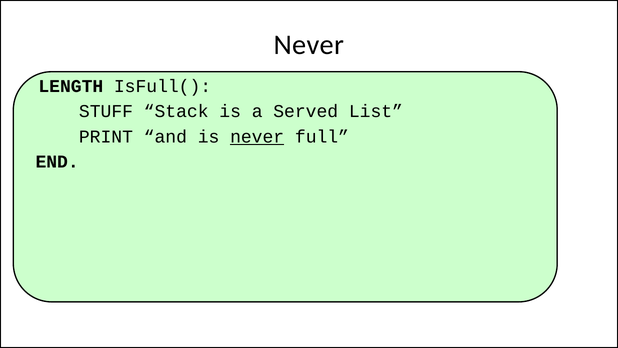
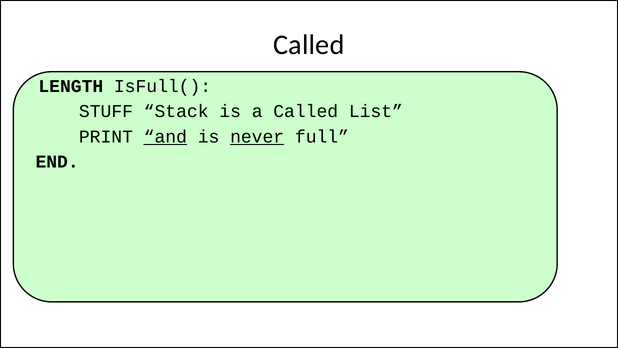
Never: Never -> Called (309, 45)
a Served: Served -> Called (306, 111)
and underline: none -> present (165, 137)
